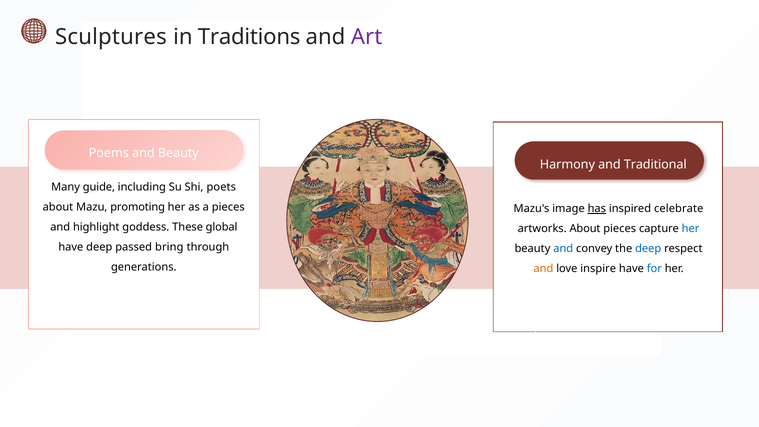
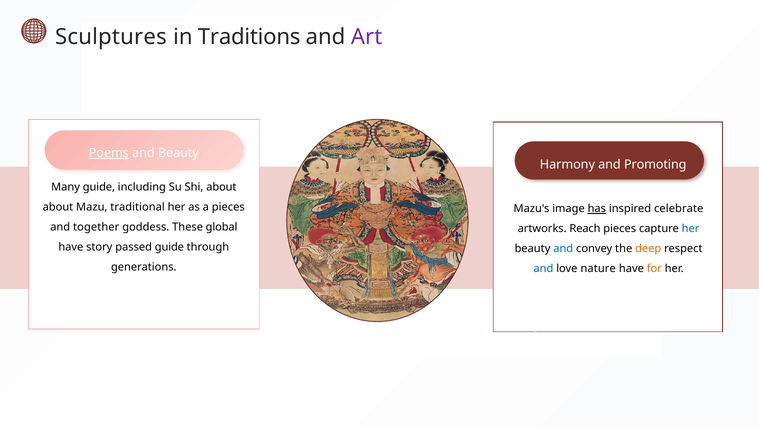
Poems underline: none -> present (109, 153)
Traditional: Traditional -> Promoting (655, 165)
Shi poets: poets -> about (221, 187)
promoting: promoting -> traditional (138, 207)
highlight: highlight -> together (96, 227)
artworks About: About -> Reach (585, 229)
have deep: deep -> story (99, 247)
passed bring: bring -> guide (169, 247)
deep colour: blue -> orange (648, 249)
and colour: orange -> blue (543, 268)
inspire: inspire -> nature (598, 268)
for colour: blue -> orange (654, 268)
